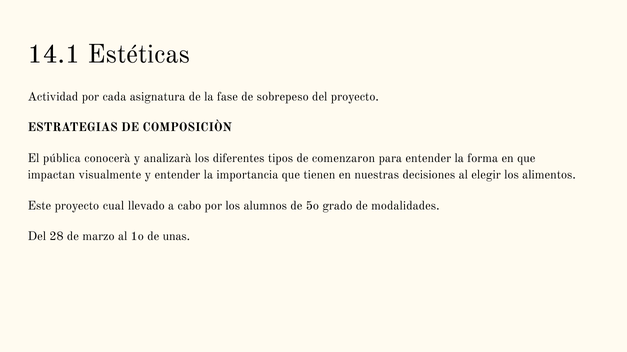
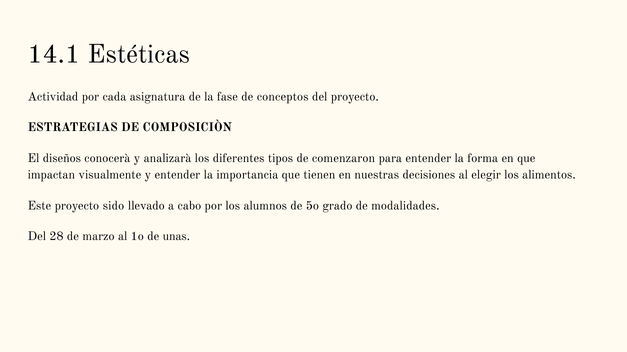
sobrepeso: sobrepeso -> conceptos (283, 97)
pública: pública -> diseños (62, 158)
cual: cual -> sido (114, 206)
